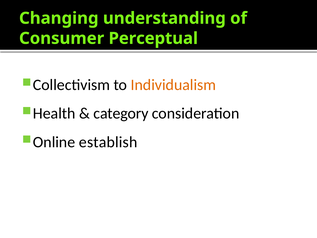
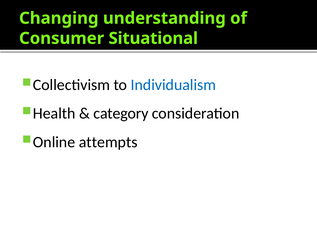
Perceptual: Perceptual -> Situational (153, 38)
Individualism colour: orange -> blue (173, 85)
establish: establish -> attempts (108, 142)
